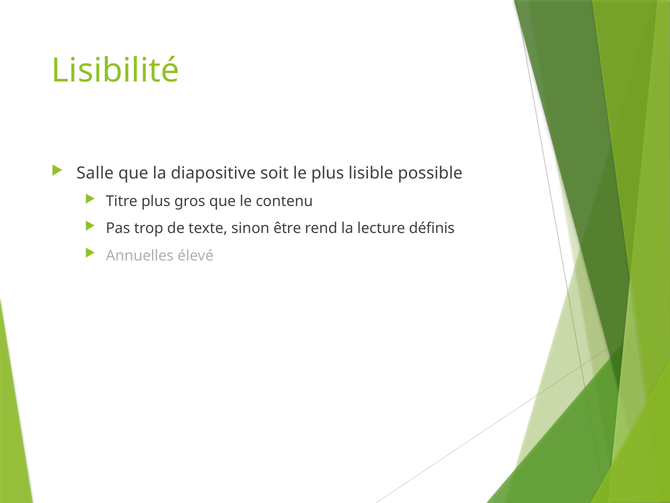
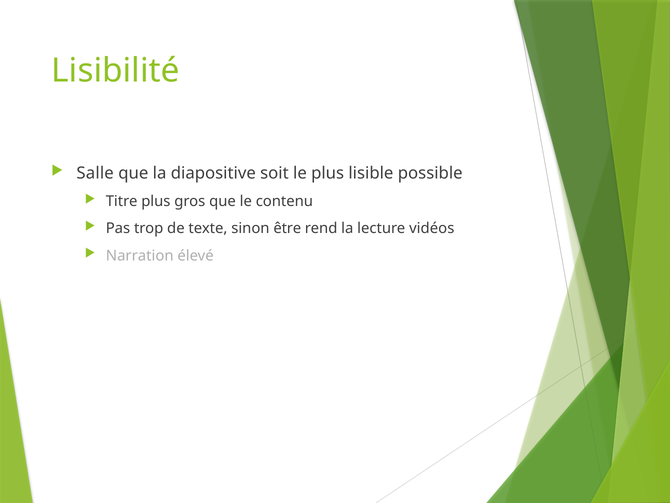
définis: définis -> vidéos (432, 228)
Annuelles: Annuelles -> Narration (140, 255)
